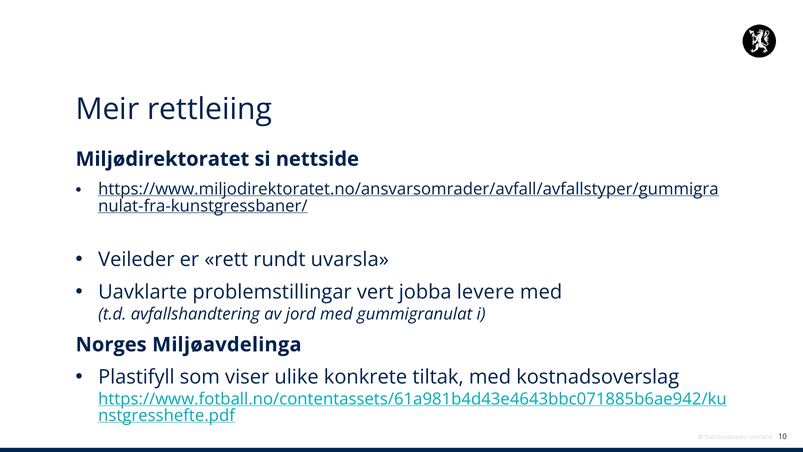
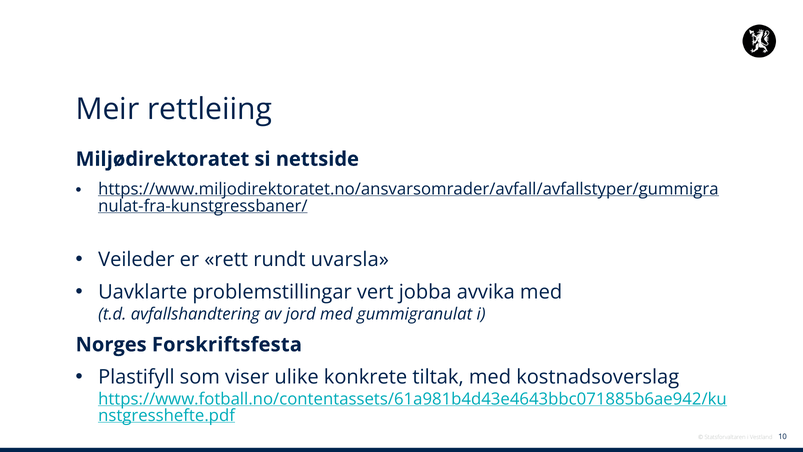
levere: levere -> avvika (486, 292)
Miljøavdelinga: Miljøavdelinga -> Forskriftsfesta (227, 344)
